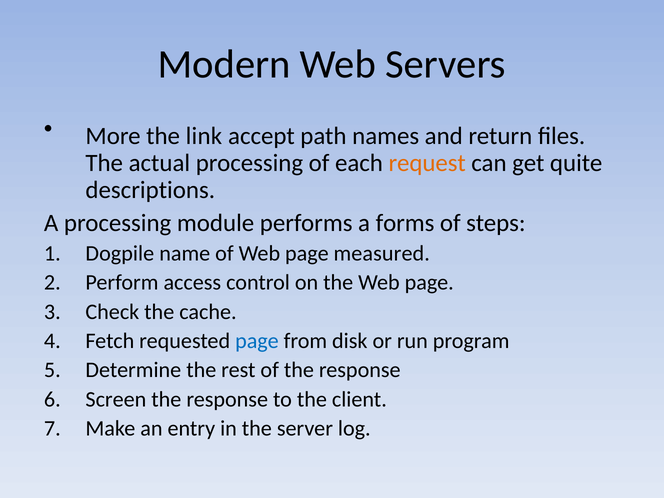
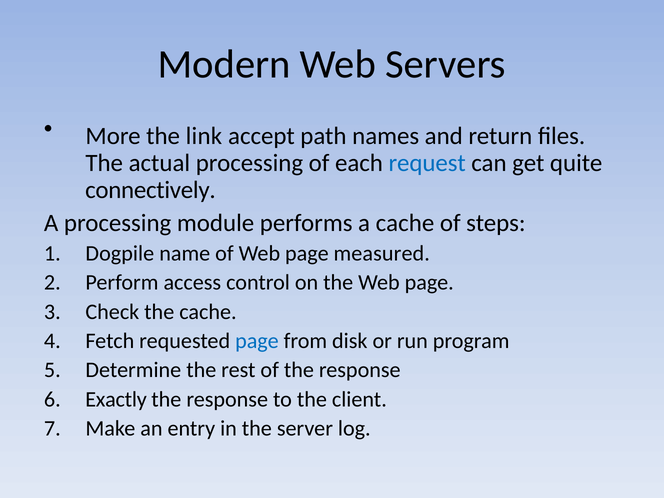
request colour: orange -> blue (427, 163)
descriptions: descriptions -> connectively (150, 190)
a forms: forms -> cache (405, 223)
Screen: Screen -> Exactly (116, 399)
